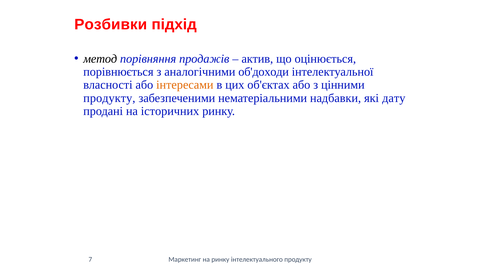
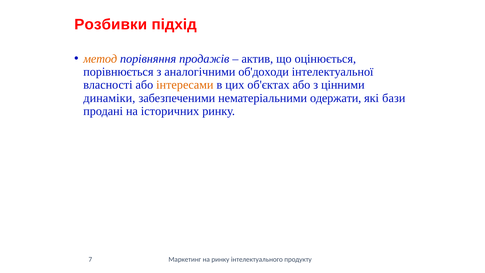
метод colour: black -> orange (100, 59)
продукту: продукту -> динаміки (109, 98)
надбавки: надбавки -> одержати (336, 98)
дату: дату -> бази (394, 98)
